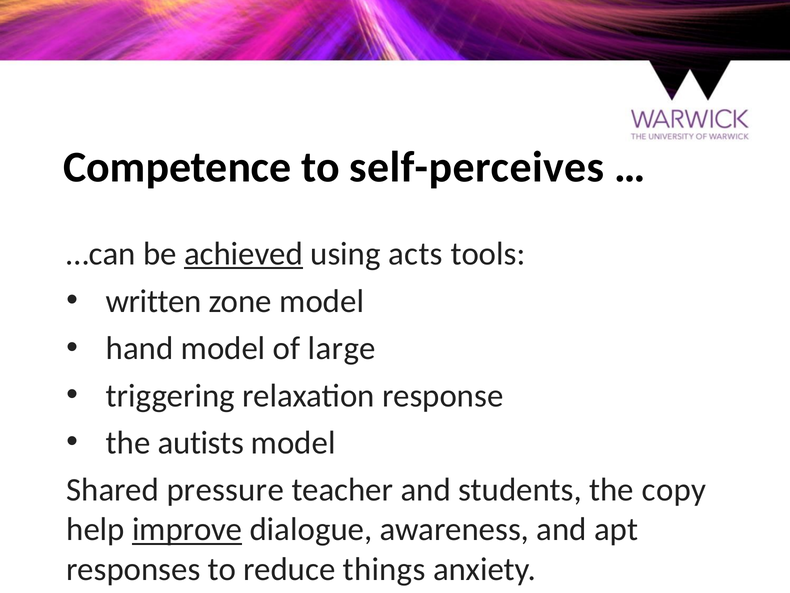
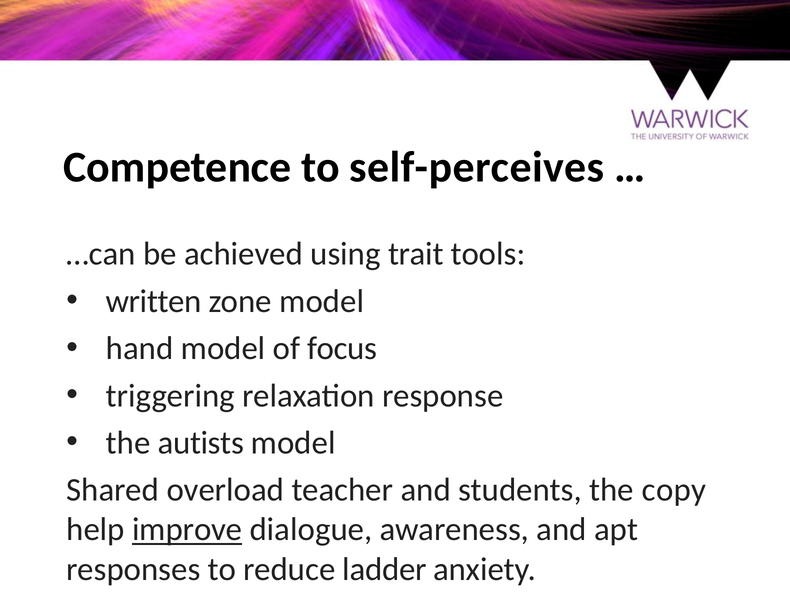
achieved underline: present -> none (243, 254)
acts: acts -> trait (416, 254)
large: large -> focus (342, 348)
pressure: pressure -> overload (225, 490)
things: things -> ladder (385, 569)
